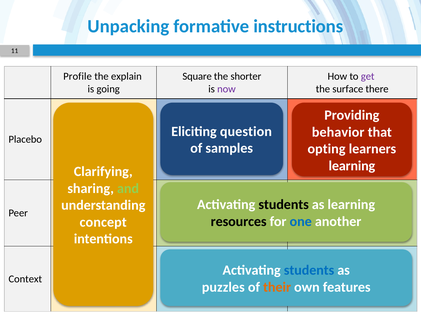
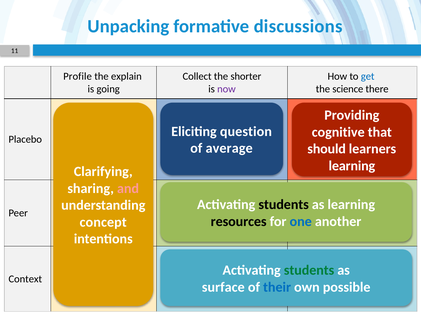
instructions: instructions -> discussions (298, 26)
Square: Square -> Collect (197, 76)
get colour: purple -> blue (368, 76)
surface: surface -> science (348, 89)
behavior: behavior -> cognitive (338, 132)
samples: samples -> average (229, 148)
opting: opting -> should (327, 149)
and colour: light green -> pink (128, 188)
students colour: blue -> green (309, 270)
puzzles: puzzles -> surface (223, 287)
their colour: orange -> blue (277, 287)
features: features -> possible (347, 287)
